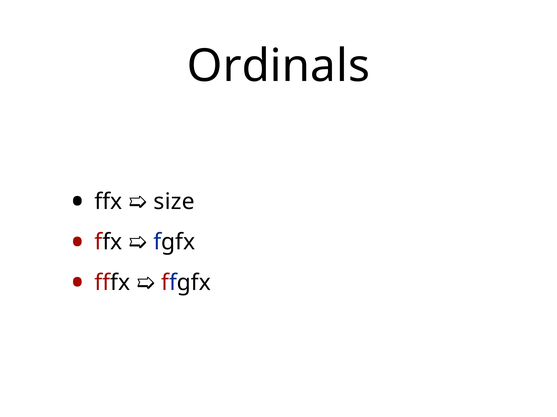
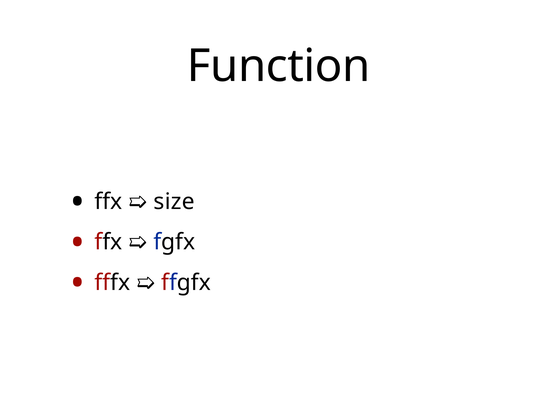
Ordinals: Ordinals -> Function (279, 66)
